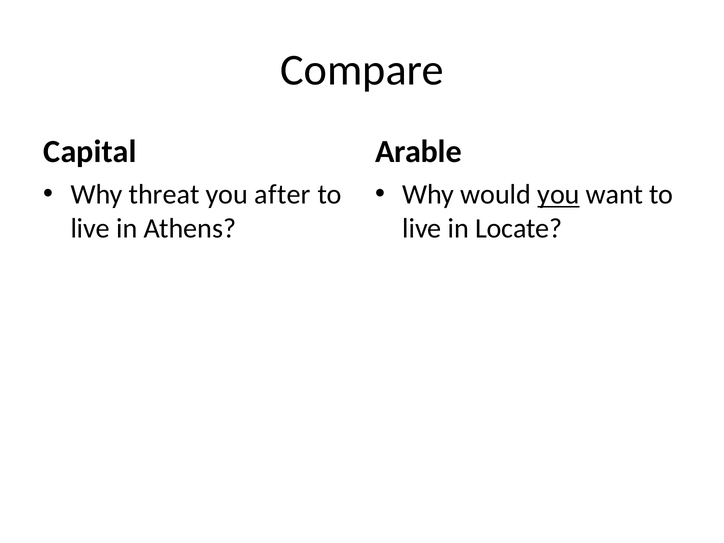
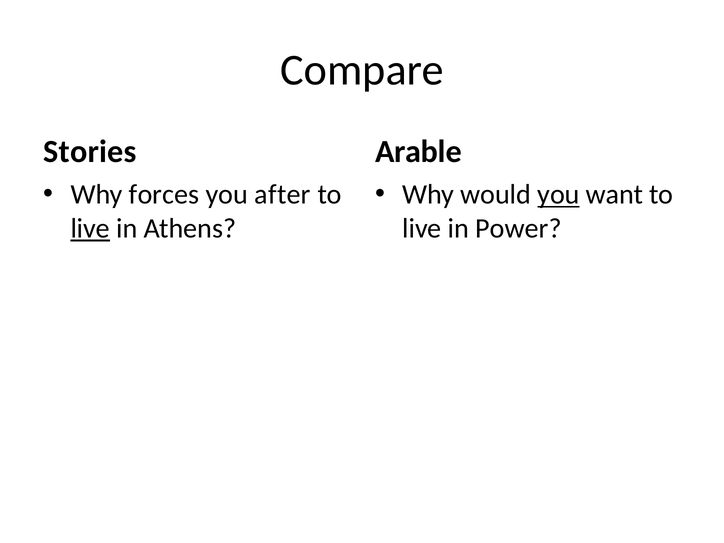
Capital: Capital -> Stories (90, 151)
threat: threat -> forces (164, 195)
live underline: none -> present (90, 228)
Locate: Locate -> Power (519, 228)
